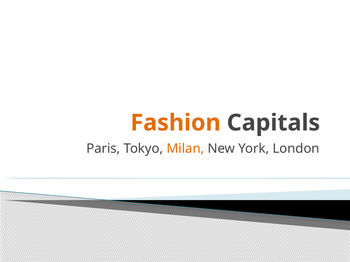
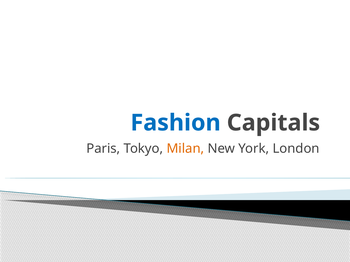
Fashion colour: orange -> blue (176, 123)
